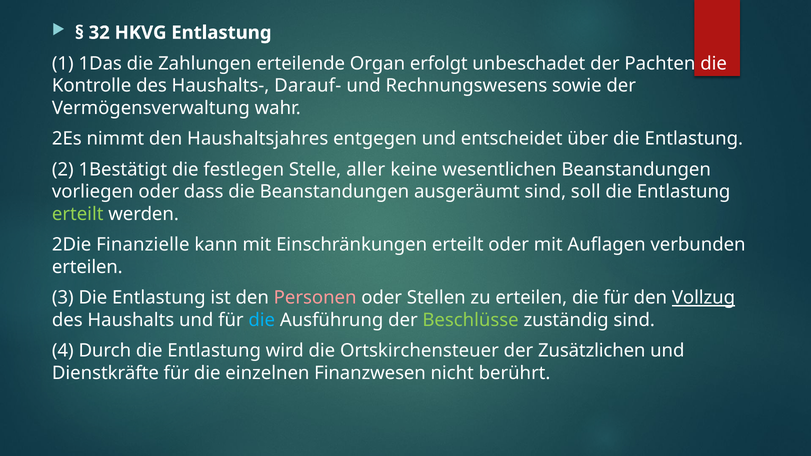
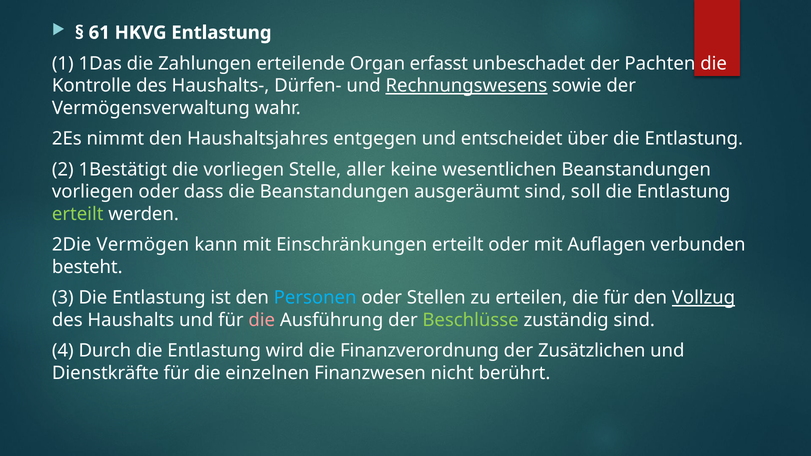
32: 32 -> 61 (99, 33)
erfolgt: erfolgt -> erfasst (439, 63)
Darauf-: Darauf- -> Dürfen- (308, 86)
Rechnungswesens underline: none -> present (466, 86)
die festlegen: festlegen -> vorliegen (244, 170)
Finanzielle: Finanzielle -> Vermögen (143, 245)
erteilen: erteilen -> besteht (87, 267)
Personen colour: pink -> light blue (315, 298)
die colour: light blue -> pink (262, 320)
Ortskirchensteuer: Ortskirchensteuer -> Finanzverordnung (420, 351)
